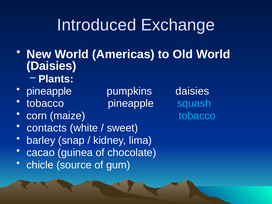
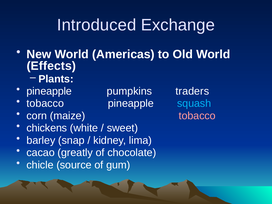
Daisies: Daisies -> Effects (51, 66)
pumpkins daisies: daisies -> traders (192, 91)
tobacco colour: light blue -> pink (197, 116)
contacts: contacts -> chickens (47, 128)
guinea: guinea -> greatly (75, 153)
